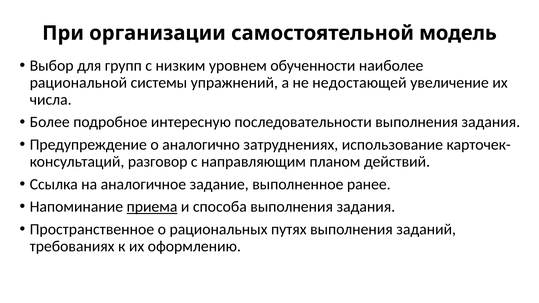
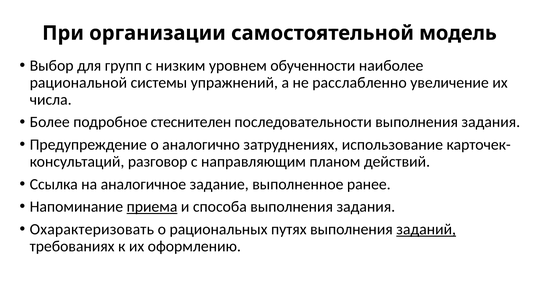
недостающей: недостающей -> расслабленно (359, 83)
интересную: интересную -> стеснителен (191, 122)
Пространственное: Пространственное -> Охарактеризовать (92, 229)
заданий underline: none -> present (426, 229)
